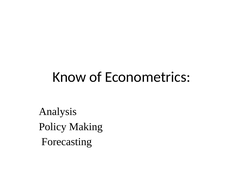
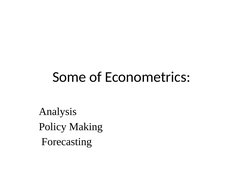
Know: Know -> Some (69, 77)
